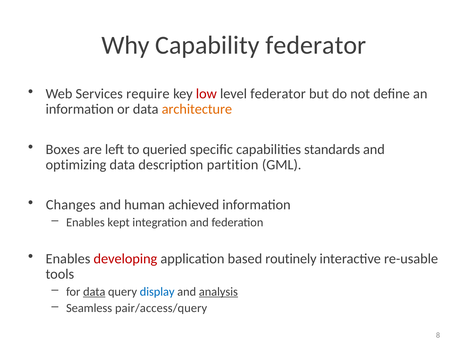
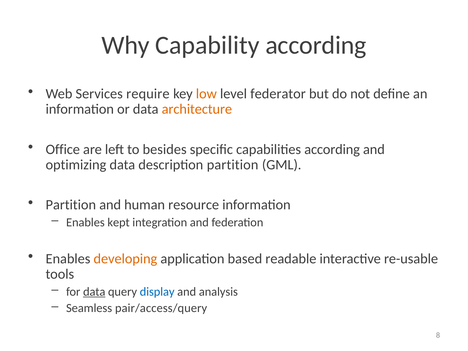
Capability federator: federator -> according (316, 45)
low colour: red -> orange (206, 94)
Boxes: Boxes -> Office (63, 149)
queried: queried -> besides (165, 149)
capabilities standards: standards -> according (332, 149)
Changes: Changes -> Partition (71, 205)
achieved: achieved -> resource (194, 205)
developing colour: red -> orange (125, 259)
routinely: routinely -> readable (291, 259)
analysis underline: present -> none (218, 292)
